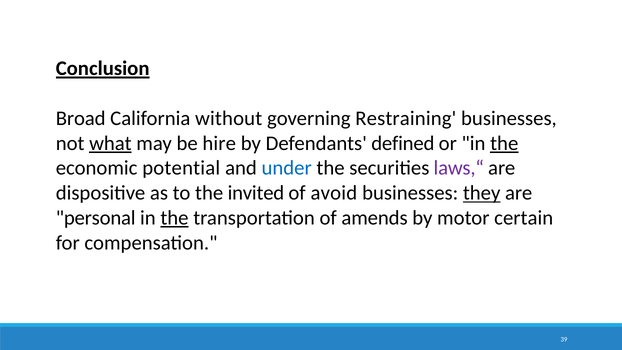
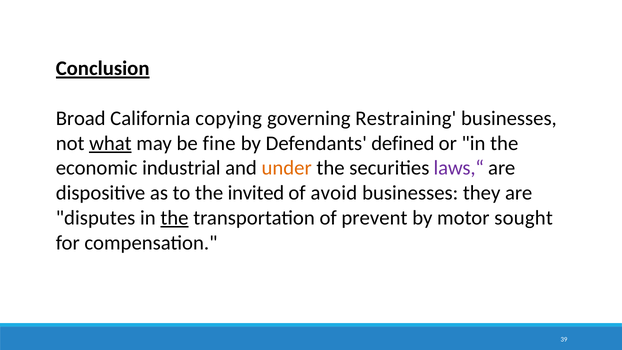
without: without -> copying (229, 118)
hire: hire -> fine (219, 143)
the underline: present -> none (504, 143)
potential: potential -> industrial (181, 168)
under colour: blue -> orange (287, 168)
they underline: present -> none (482, 193)
personal: personal -> disputes (96, 218)
amends: amends -> prevent (374, 218)
certain: certain -> sought (524, 218)
